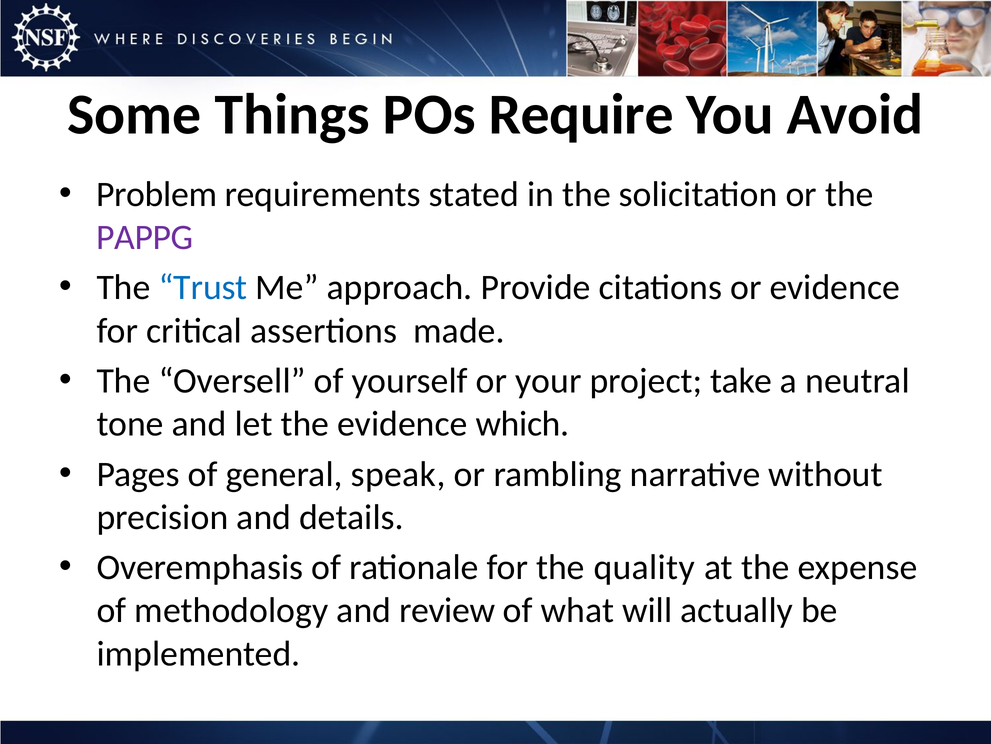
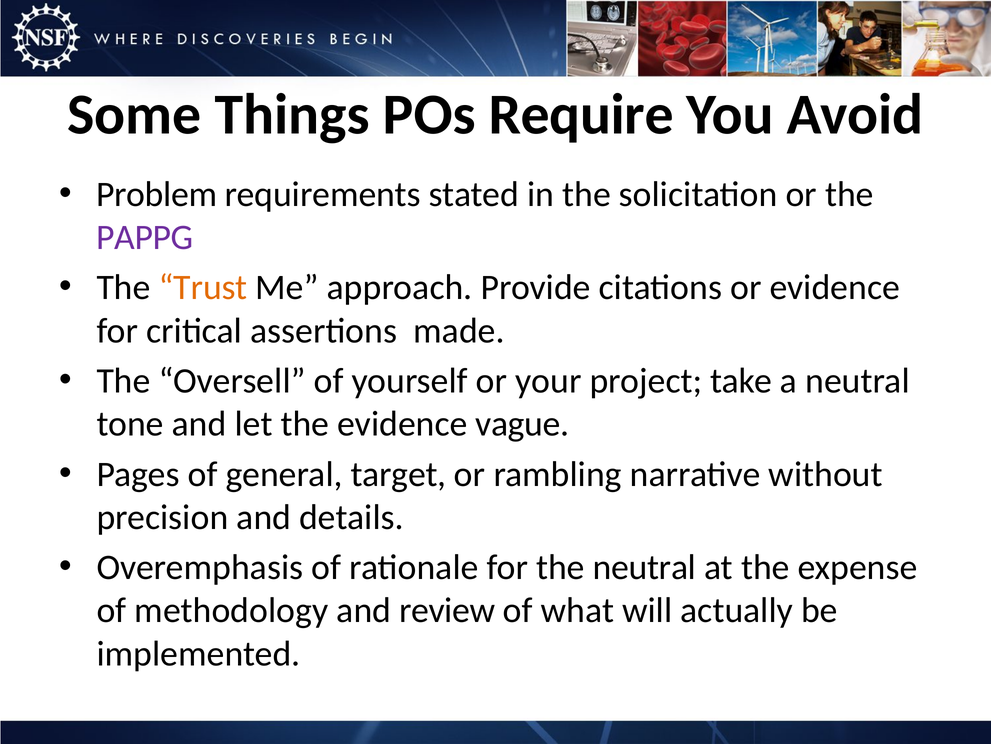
Trust colour: blue -> orange (203, 287)
which: which -> vague (522, 424)
speak: speak -> target (398, 474)
the quality: quality -> neutral (645, 567)
